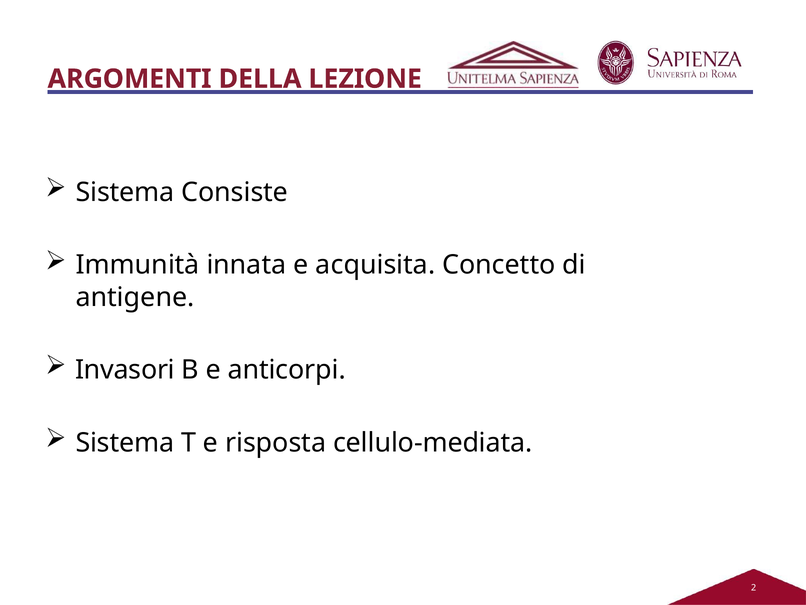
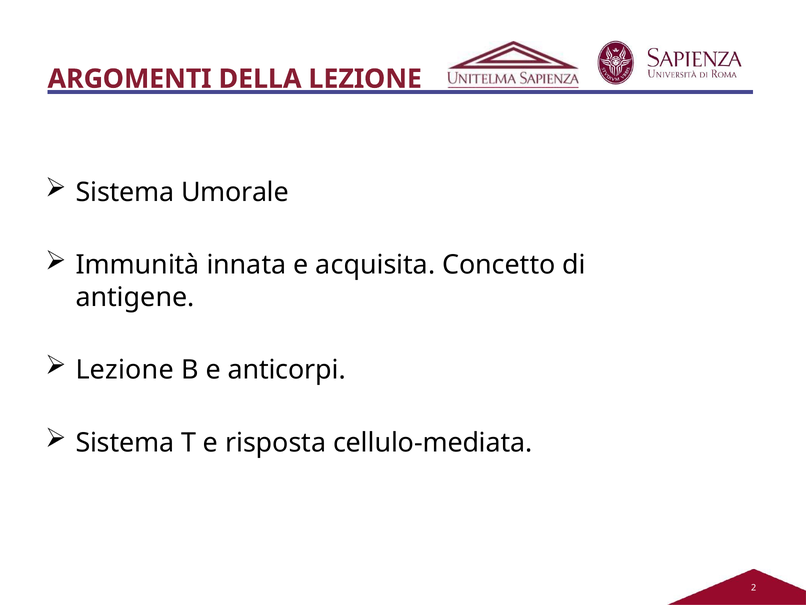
Consiste: Consiste -> Umorale (235, 192)
Invasori: Invasori -> Lezione (125, 370)
